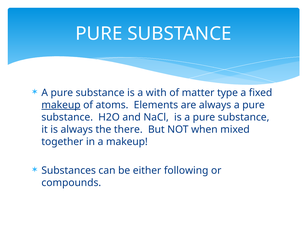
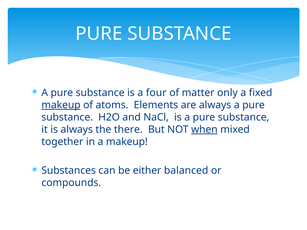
with: with -> four (156, 93)
type: type -> only (227, 93)
when underline: none -> present (204, 130)
following: following -> balanced (186, 171)
